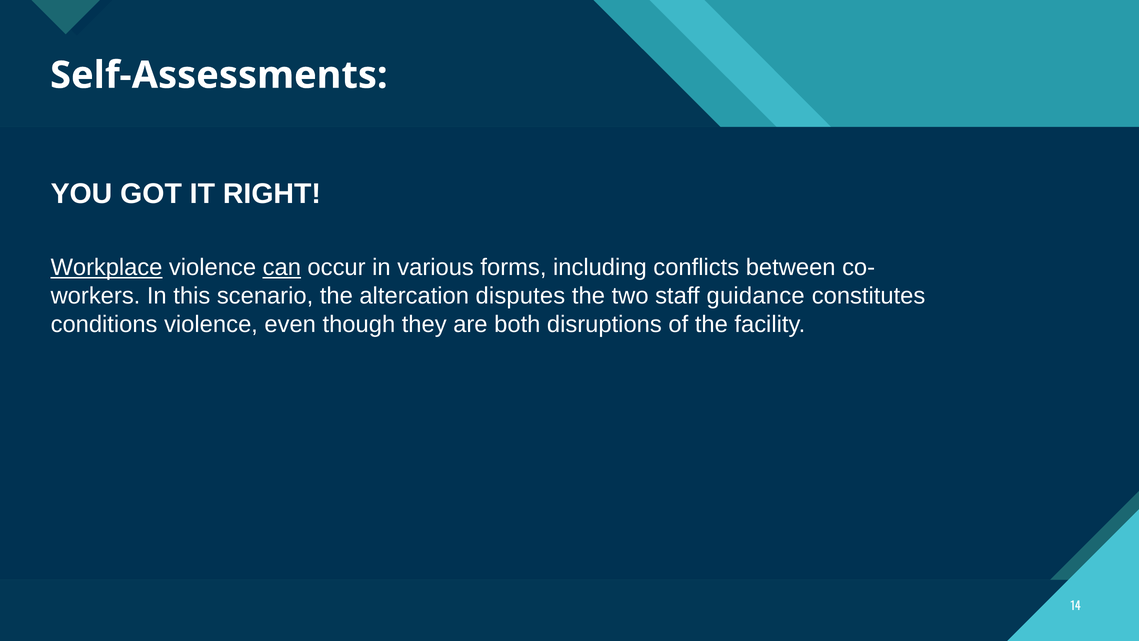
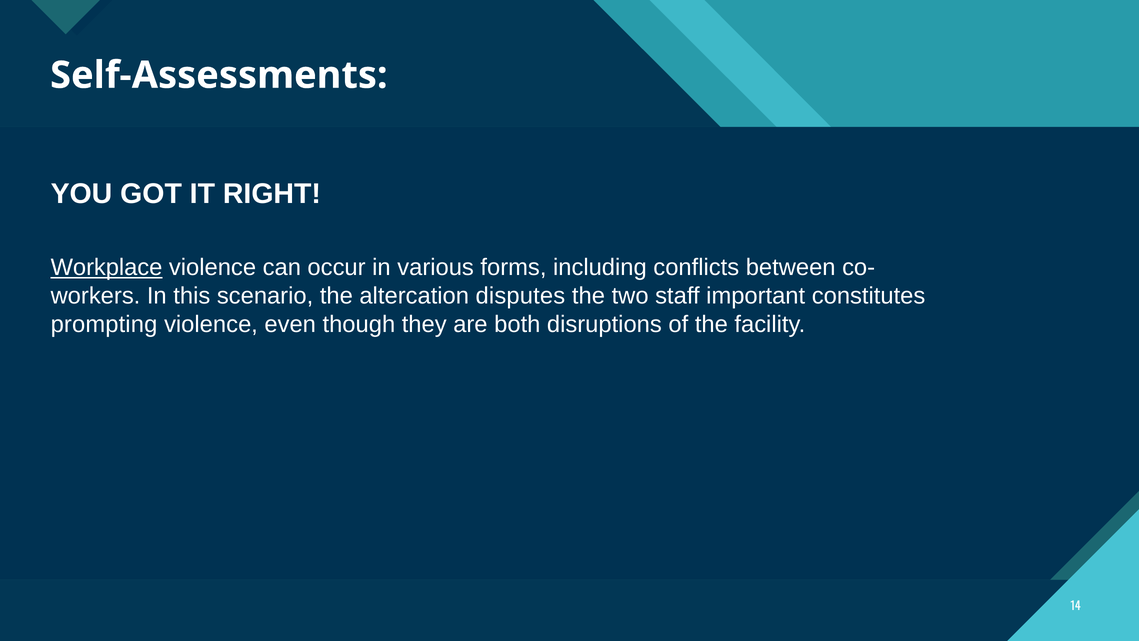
can underline: present -> none (282, 267)
guidance: guidance -> important (756, 296)
conditions: conditions -> prompting (104, 324)
